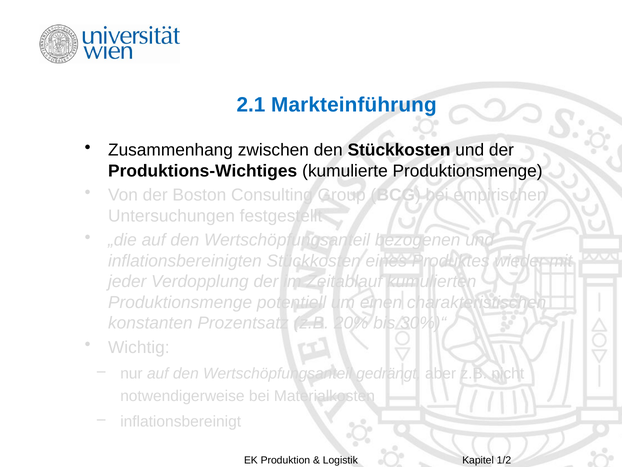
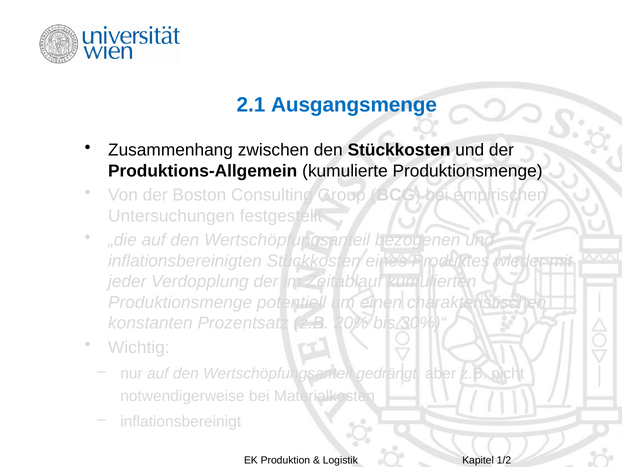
Markteinführung: Markteinführung -> Ausgangsmenge (354, 105)
Produktions-Wichtiges: Produktions-Wichtiges -> Produktions-Allgemein (203, 171)
